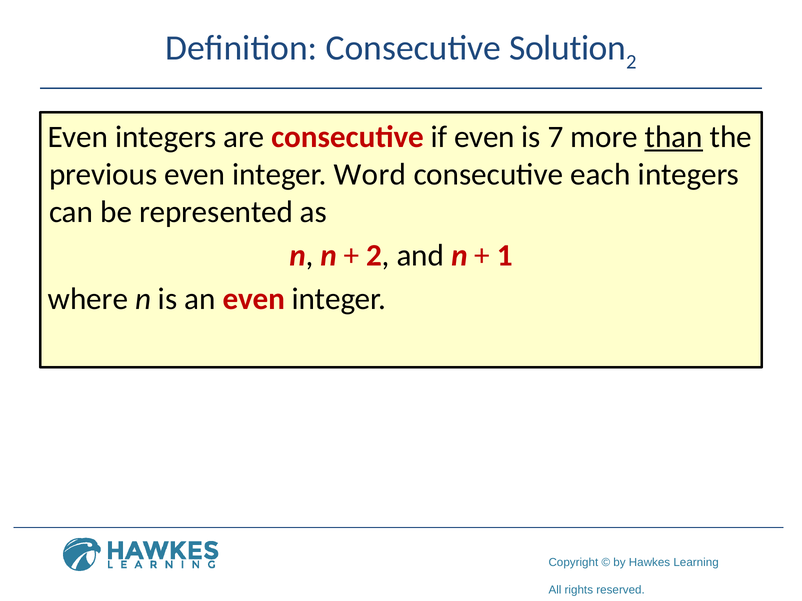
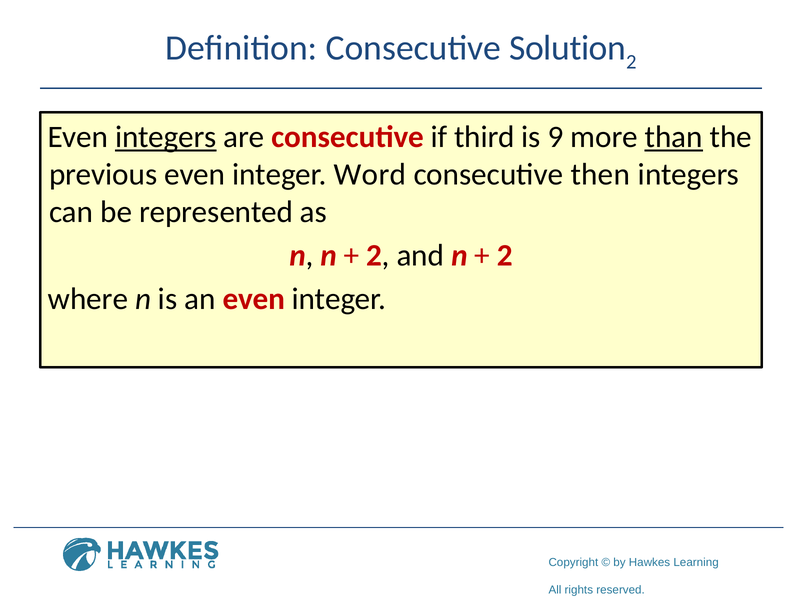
integers underline: none -> present (166, 137)
if even: even -> third (484, 137)
7: 7 -> 9 (555, 137)
each: each -> then (600, 175)
1: 1 -> 2 (505, 256)
